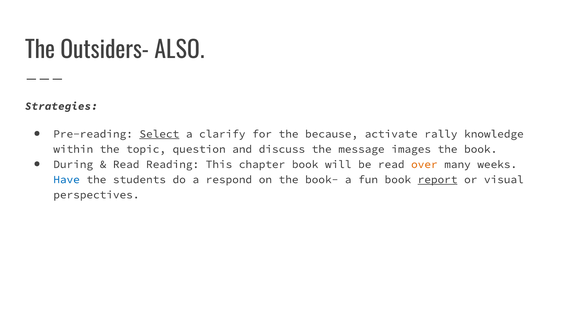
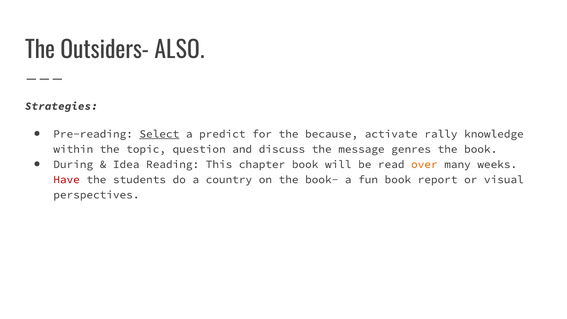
clarify: clarify -> predict (222, 134)
images: images -> genres (411, 149)
Read: Read -> Idea (126, 164)
Have colour: blue -> red (67, 179)
respond: respond -> country (229, 179)
report underline: present -> none (438, 179)
